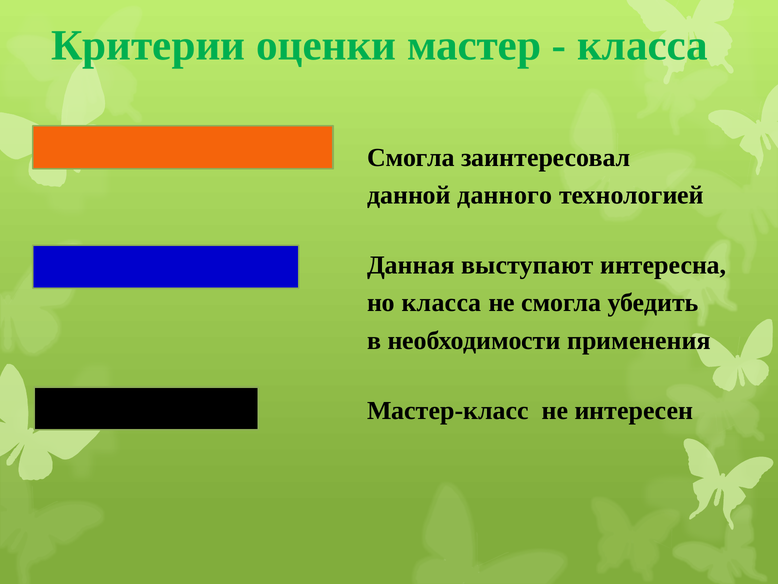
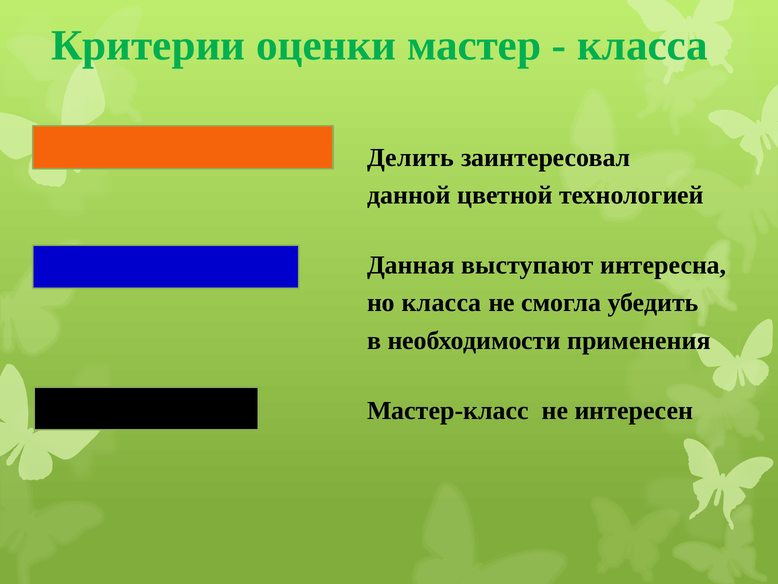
Смогла: Смогла -> Делить (411, 157)
данного: данного -> цветной (505, 195)
